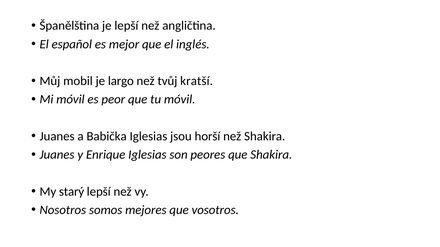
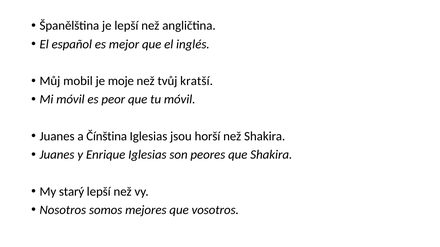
largo: largo -> moje (121, 81)
Babička: Babička -> Čínština (107, 137)
